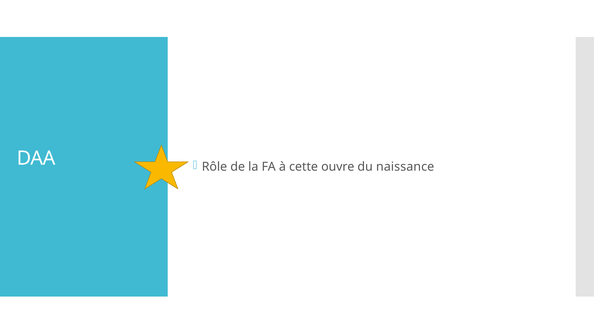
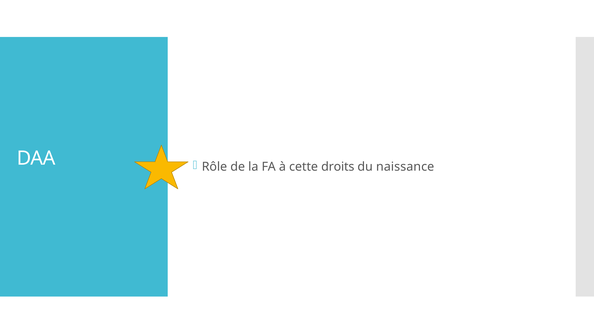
ouvre: ouvre -> droits (338, 167)
